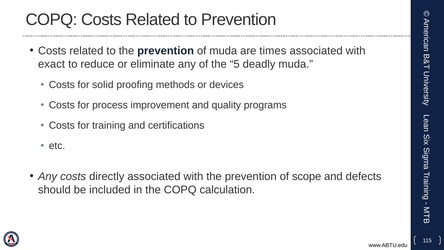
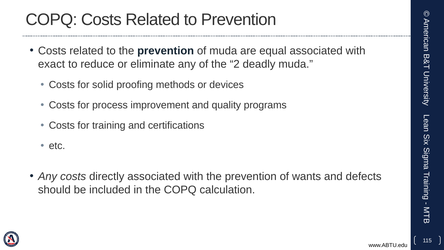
times: times -> equal (273, 51)
5: 5 -> 2 (235, 64)
scope: scope -> wants (307, 176)
